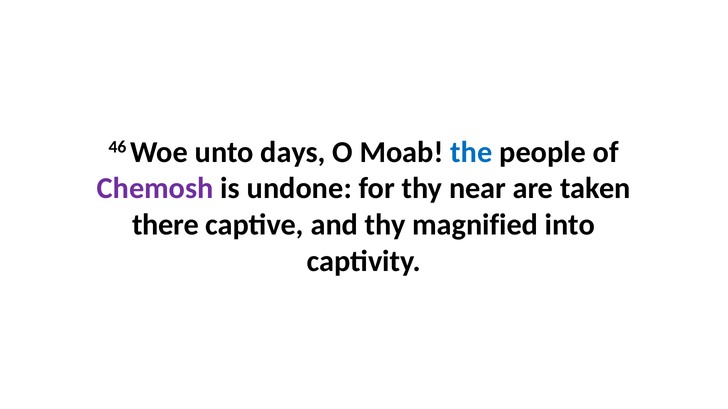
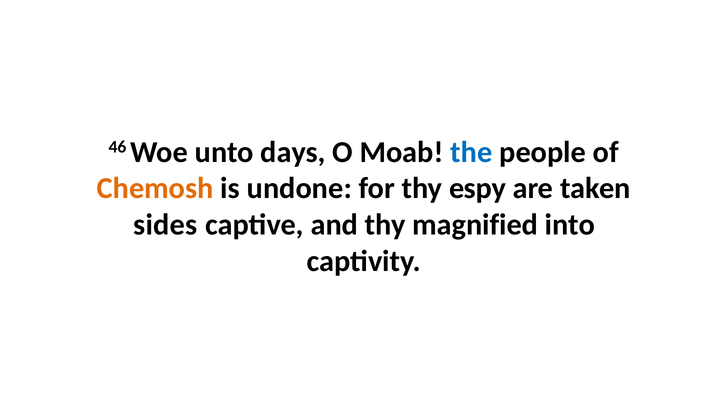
Chemosh colour: purple -> orange (155, 189)
near: near -> espy (478, 189)
there: there -> sides (165, 225)
